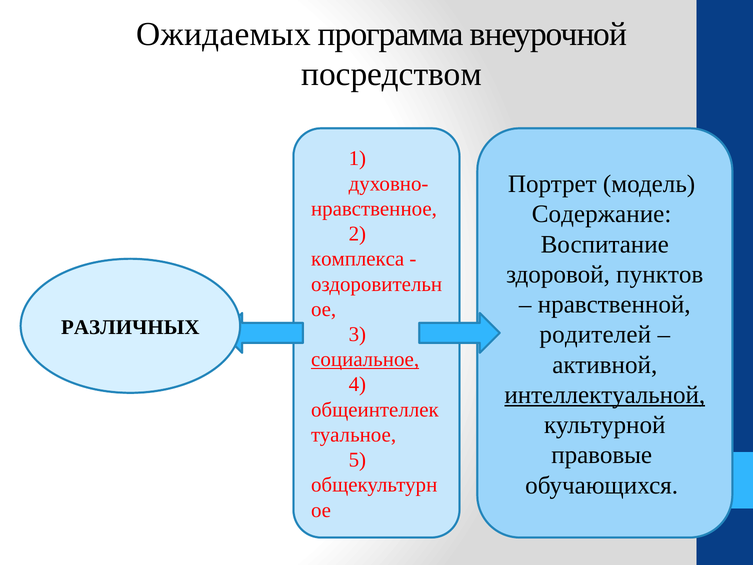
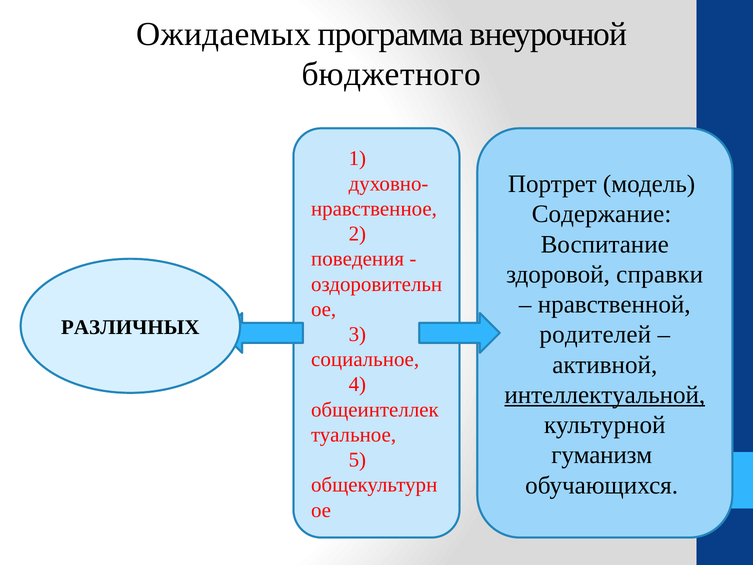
посредством: посредством -> бюджетного (391, 74)
комплекса: комплекса -> поведения (358, 259)
пунктов: пунктов -> справки (660, 274)
социальное underline: present -> none (365, 359)
правовые: правовые -> гуманизм (602, 455)
